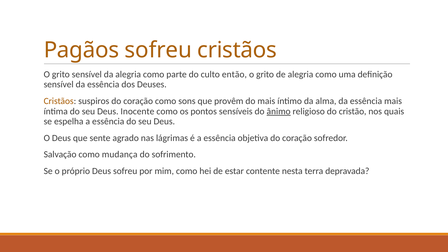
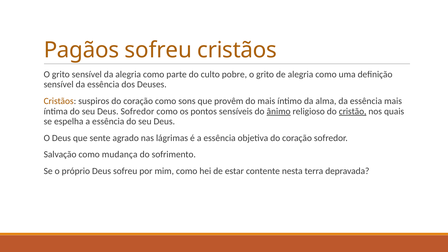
então: então -> pobre (234, 74)
Deus Inocente: Inocente -> Sofredor (137, 111)
cristão underline: none -> present (353, 111)
